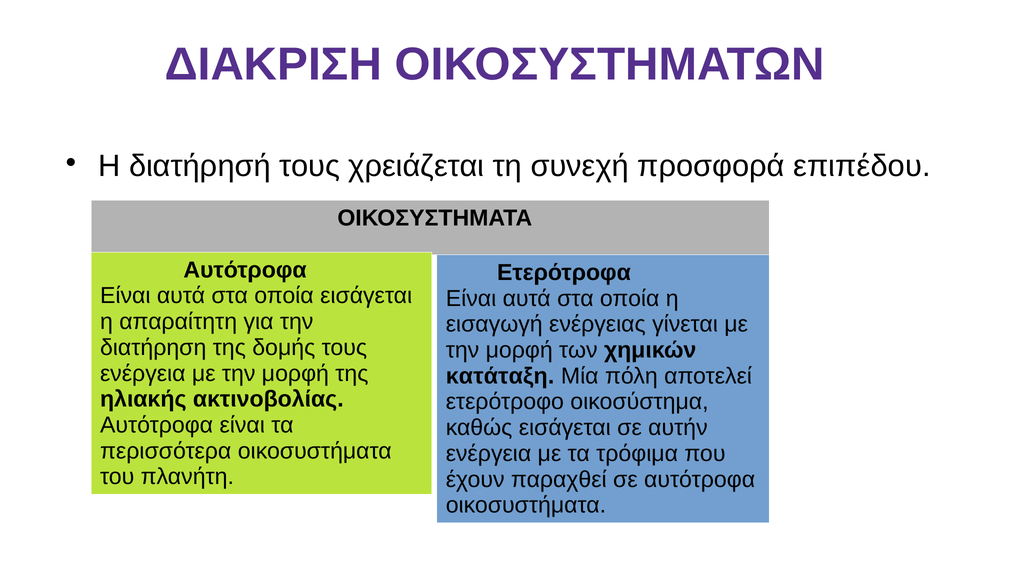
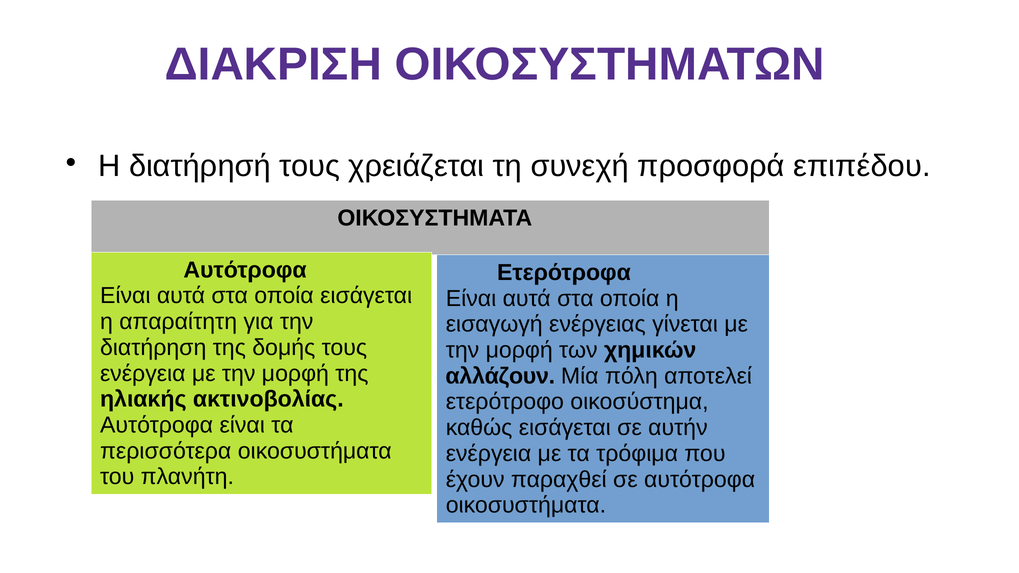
κατάταξη: κατάταξη -> αλλάζουν (500, 376)
